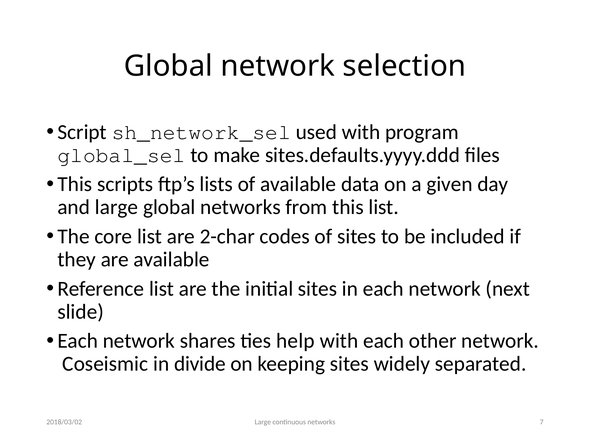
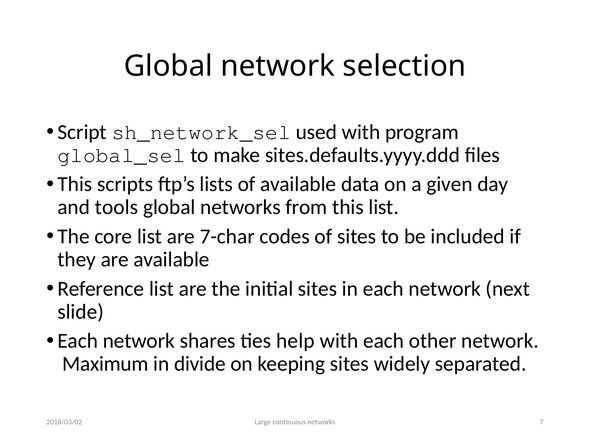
and large: large -> tools (117, 208)
2-char: 2-char -> 7-char (227, 237)
Coseismic: Coseismic -> Maximum (105, 364)
